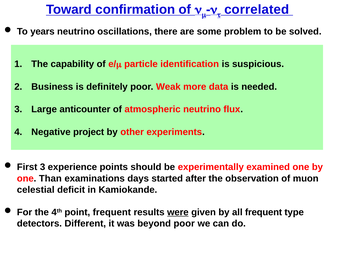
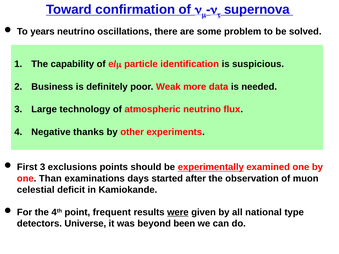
correlated: correlated -> supernova (257, 10)
anticounter: anticounter -> technology (85, 109)
project: project -> thanks (89, 132)
experience: experience -> exclusions (72, 167)
experimentally underline: none -> present (211, 167)
all frequent: frequent -> national (263, 213)
Different: Different -> Universe (85, 224)
beyond poor: poor -> been (184, 224)
